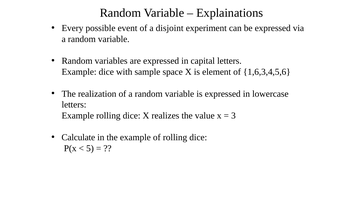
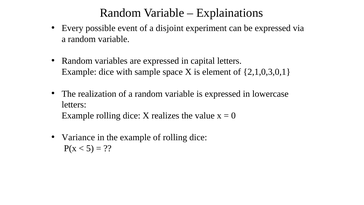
1,6,3,4,5,6: 1,6,3,4,5,6 -> 2,1,0,3,0,1 (267, 72)
3: 3 -> 0 (233, 115)
Calculate: Calculate -> Variance (78, 137)
